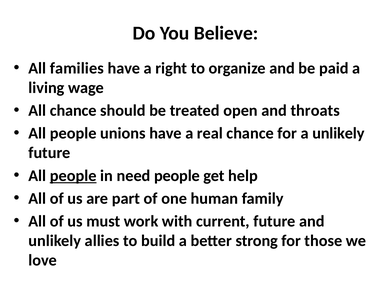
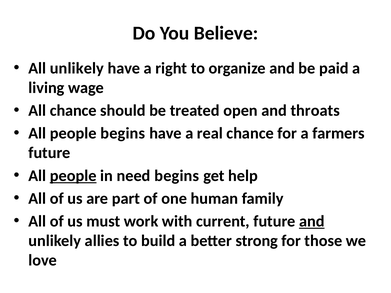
All families: families -> unlikely (77, 68)
people unions: unions -> begins (123, 133)
a unlikely: unlikely -> farmers (338, 133)
need people: people -> begins (177, 176)
and underline: none -> present (312, 221)
